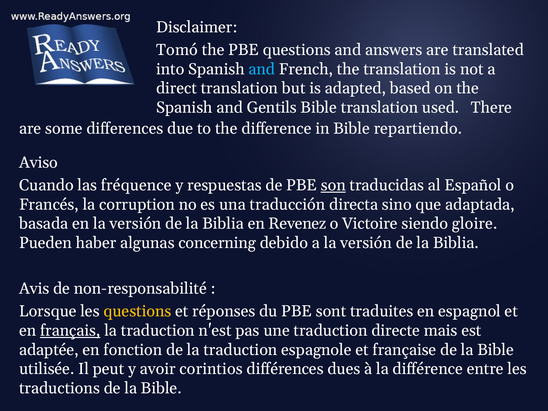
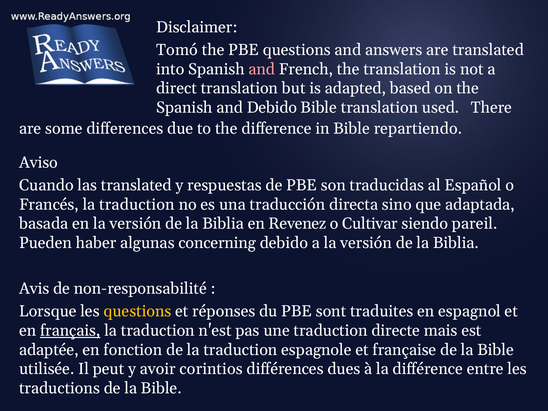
and colour: light blue -> pink (262, 69)
and Gentils: Gentils -> Debido (272, 107)
las fréquence: fréquence -> translated (136, 185)
son underline: present -> none (333, 185)
Francés la corruption: corruption -> traduction (137, 205)
Victoire: Victoire -> Cultivar (370, 224)
gloire: gloire -> pareil (475, 224)
